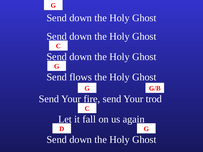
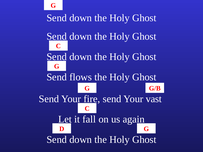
trod: trod -> vast (154, 99)
